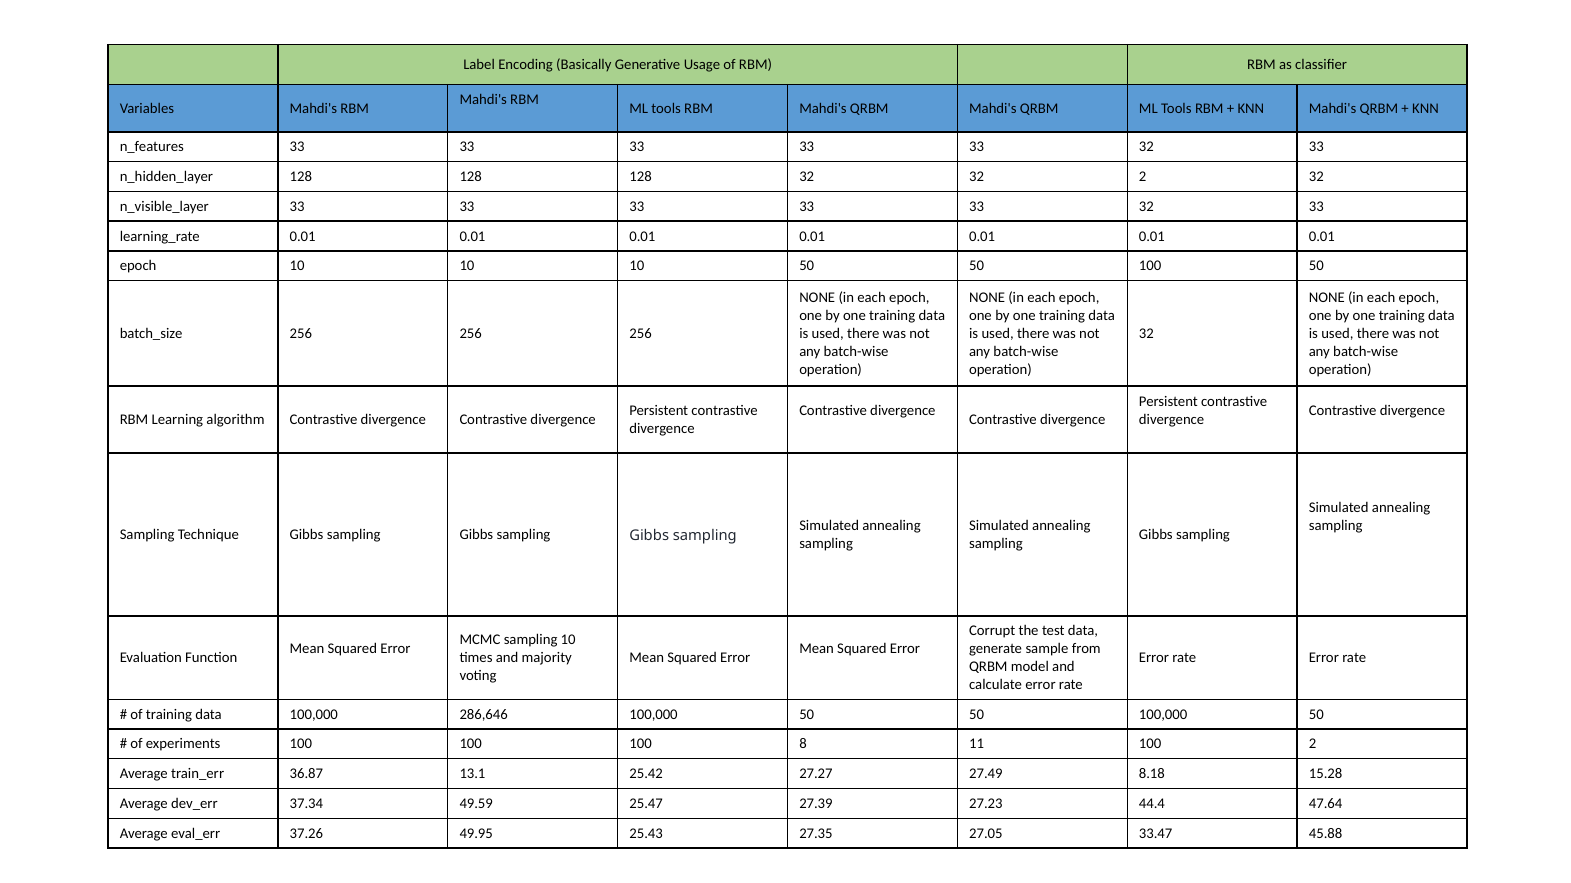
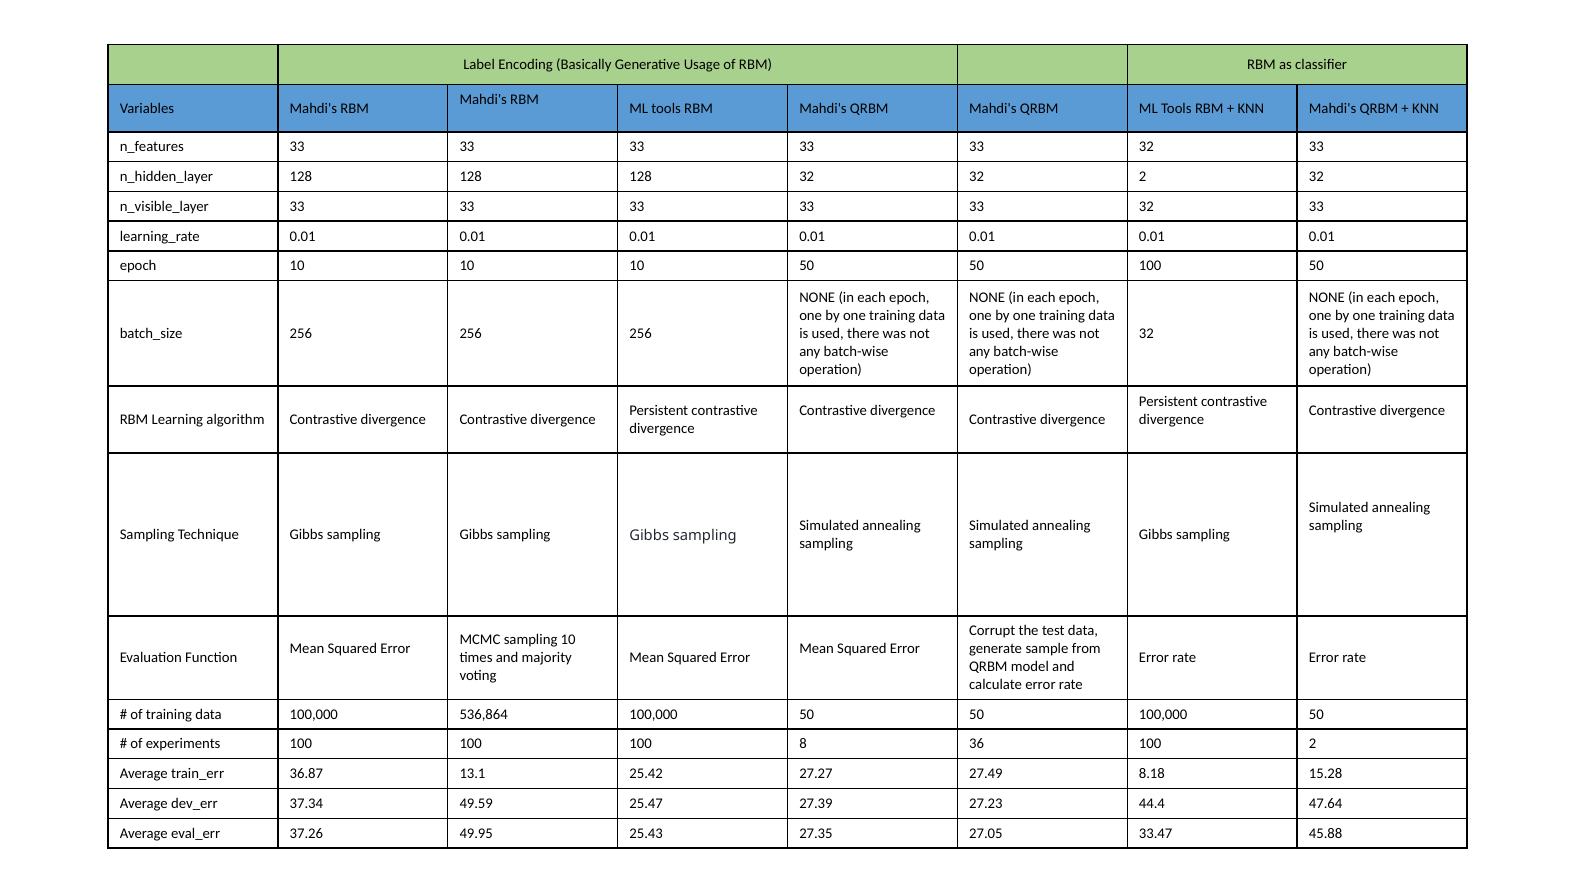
286,646: 286,646 -> 536,864 (484, 715)
11: 11 -> 36 (977, 745)
